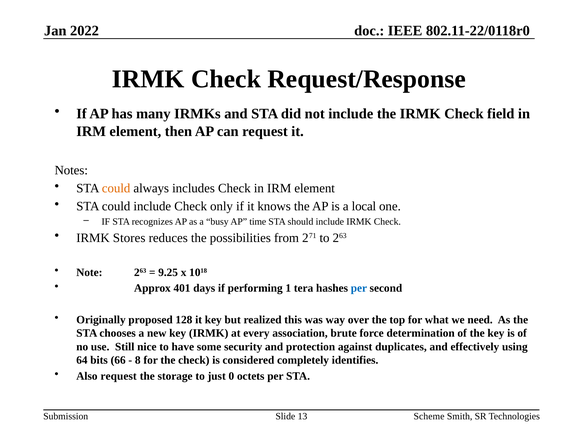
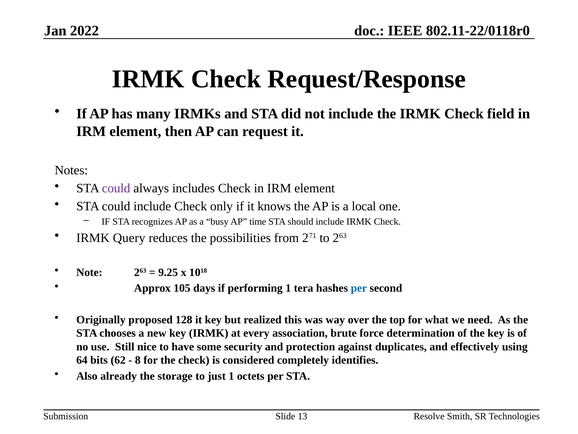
could colour: orange -> purple (116, 188)
Stores: Stores -> Query (129, 238)
401: 401 -> 105 (182, 288)
66: 66 -> 62 (118, 360)
Also request: request -> already (119, 376)
just 0: 0 -> 1 (231, 376)
Scheme: Scheme -> Resolve (429, 416)
